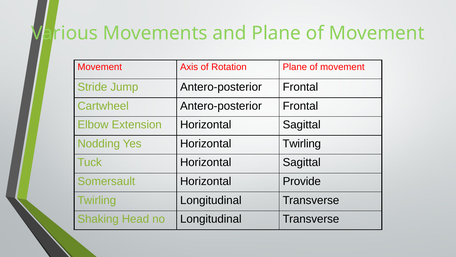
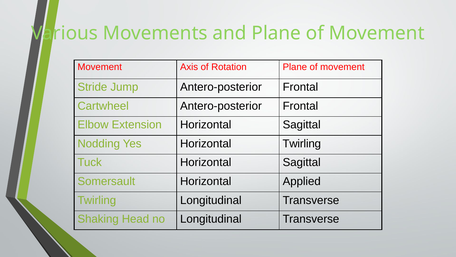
Provide: Provide -> Applied (302, 181)
